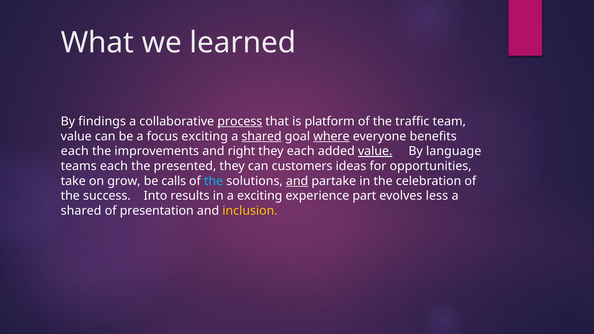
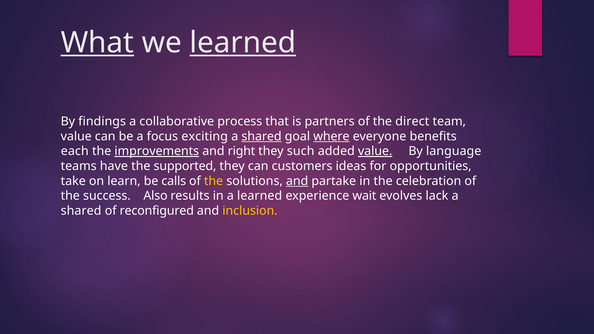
What underline: none -> present (97, 43)
learned underline: none -> present (243, 43)
process underline: present -> none (240, 122)
platform: platform -> partners (330, 122)
traffic: traffic -> direct (412, 122)
improvements underline: none -> present (157, 151)
they each: each -> such (301, 151)
teams each: each -> have (114, 166)
presented: presented -> supported (185, 166)
grow: grow -> learn (124, 181)
the colour: light blue -> yellow (214, 181)
Into: Into -> Also (156, 196)
a exciting: exciting -> learned (260, 196)
part: part -> wait (364, 196)
less: less -> lack (437, 196)
presentation: presentation -> reconfigured (157, 211)
